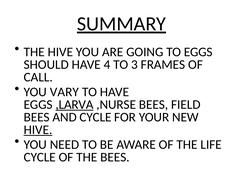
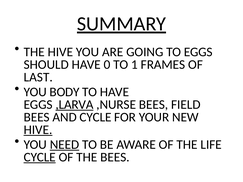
4: 4 -> 0 (107, 65)
3: 3 -> 1 (134, 65)
CALL: CALL -> LAST (38, 77)
VARY: VARY -> BODY (65, 92)
NEED underline: none -> present (65, 145)
CYCLE underline: none -> present (40, 157)
